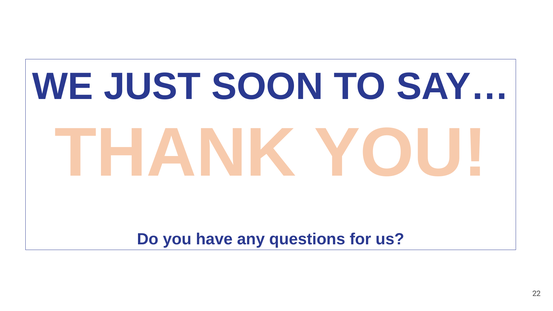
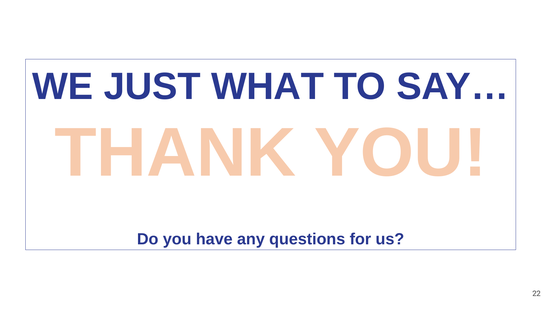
SOON: SOON -> WHAT (267, 87)
